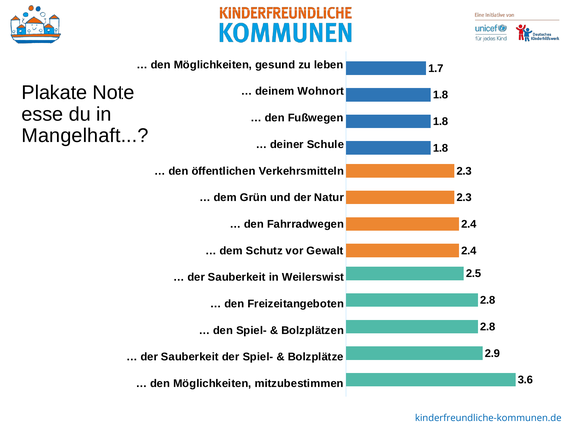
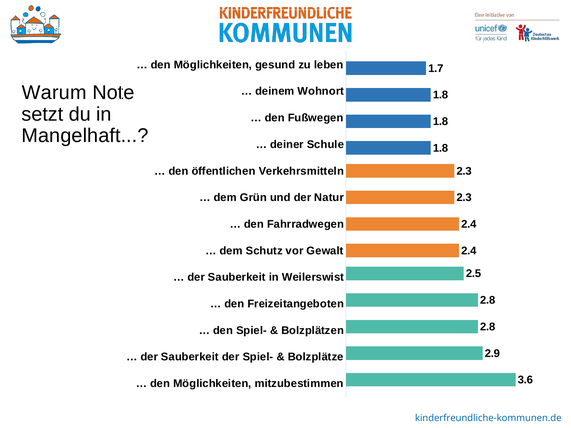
Plakate: Plakate -> Warum (54, 93)
esse: esse -> setzt (42, 114)
